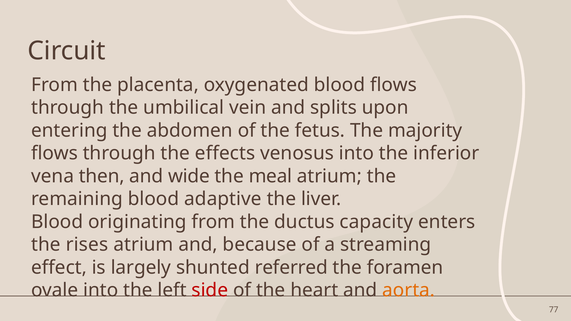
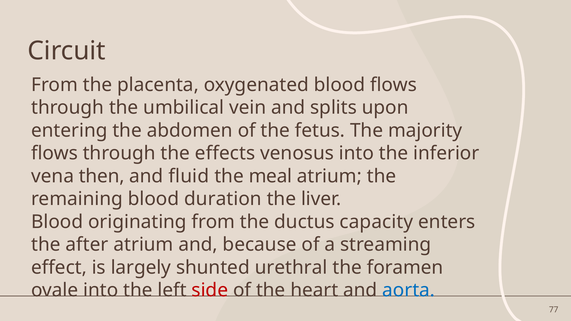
wide: wide -> fluid (189, 176)
adaptive: adaptive -> duration (223, 199)
rises: rises -> after (87, 245)
referred: referred -> urethral (291, 268)
aorta colour: orange -> blue (409, 290)
